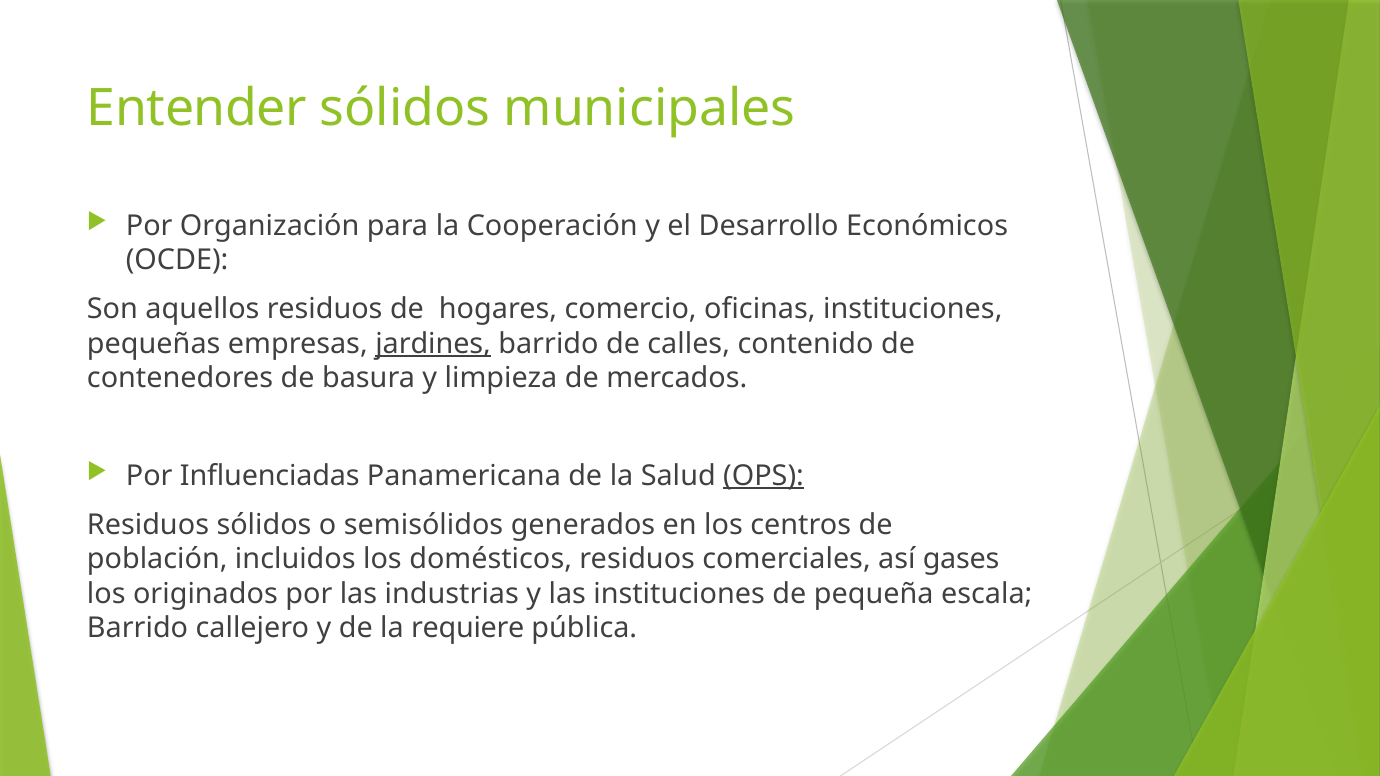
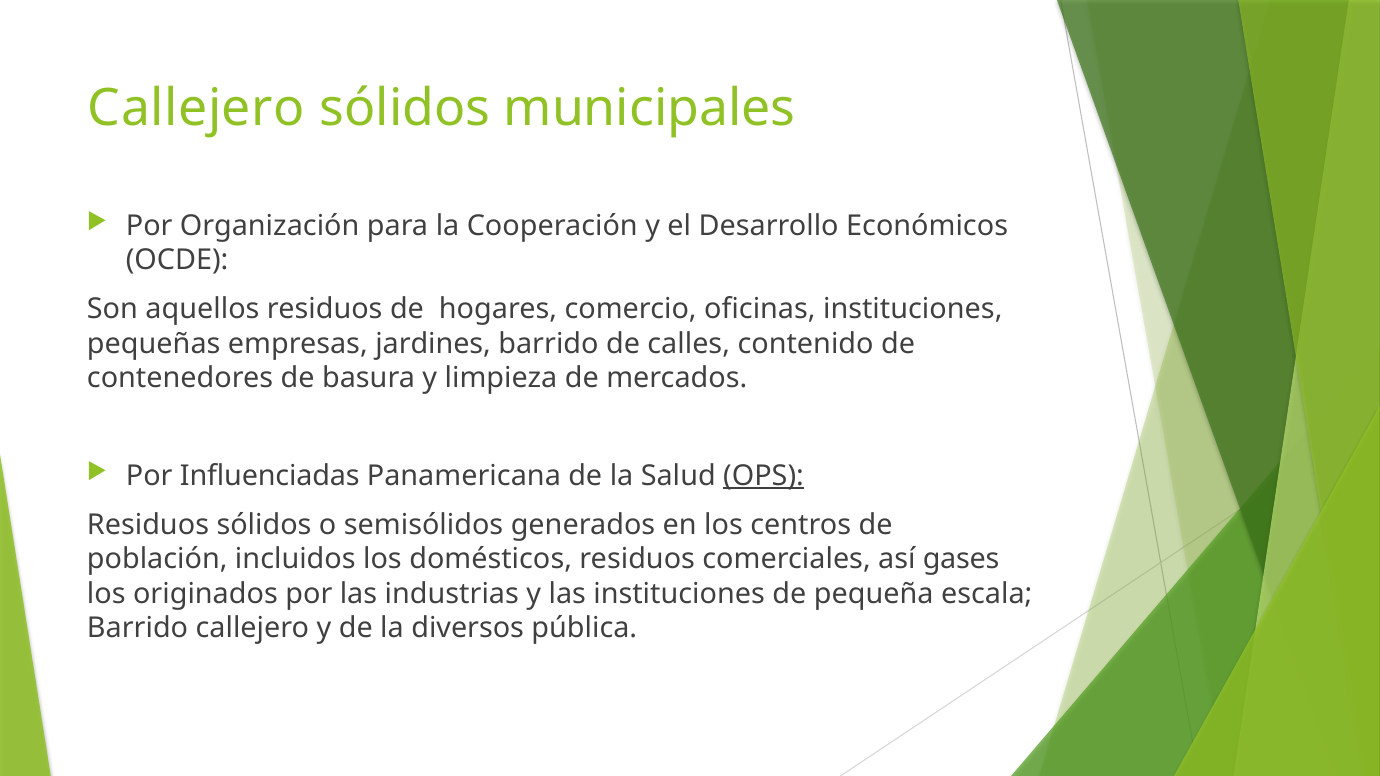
Entender: Entender -> Callejero (196, 109)
jardines underline: present -> none (433, 344)
requiere: requiere -> diversos (468, 628)
